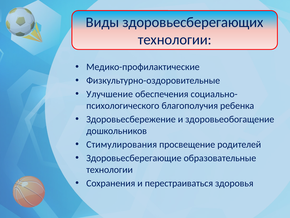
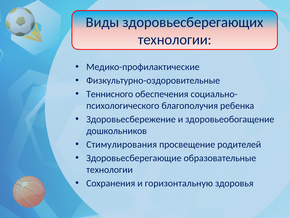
Улучшение: Улучшение -> Теннисного (110, 94)
перестраиваться: перестраиваться -> горизонтальную (179, 183)
